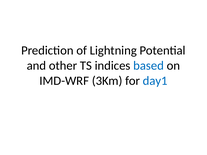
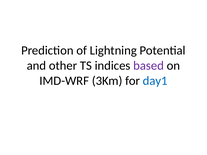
based colour: blue -> purple (149, 66)
